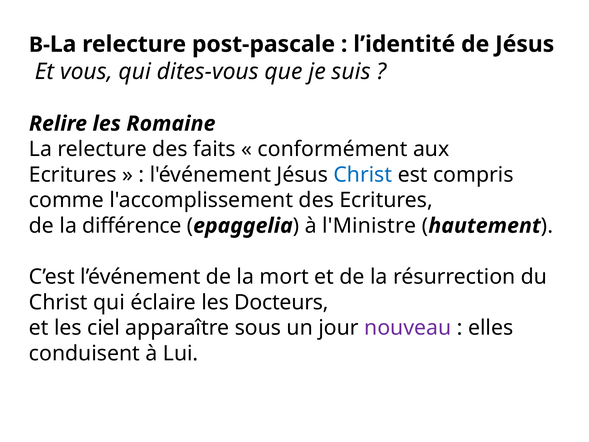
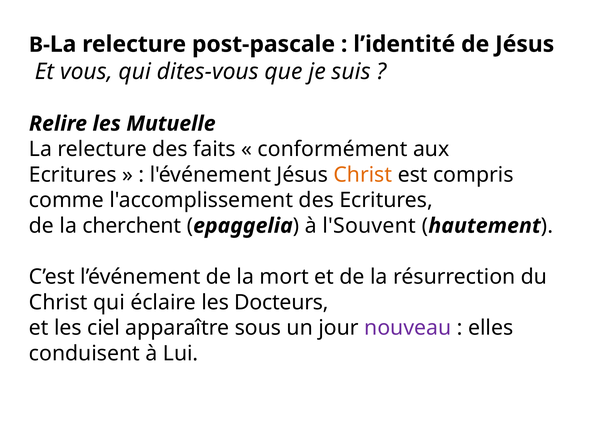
Romaine: Romaine -> Mutuelle (171, 124)
Christ colour: blue -> orange (363, 175)
différence: différence -> cherchent (132, 226)
l'Ministre: l'Ministre -> l'Souvent (369, 226)
